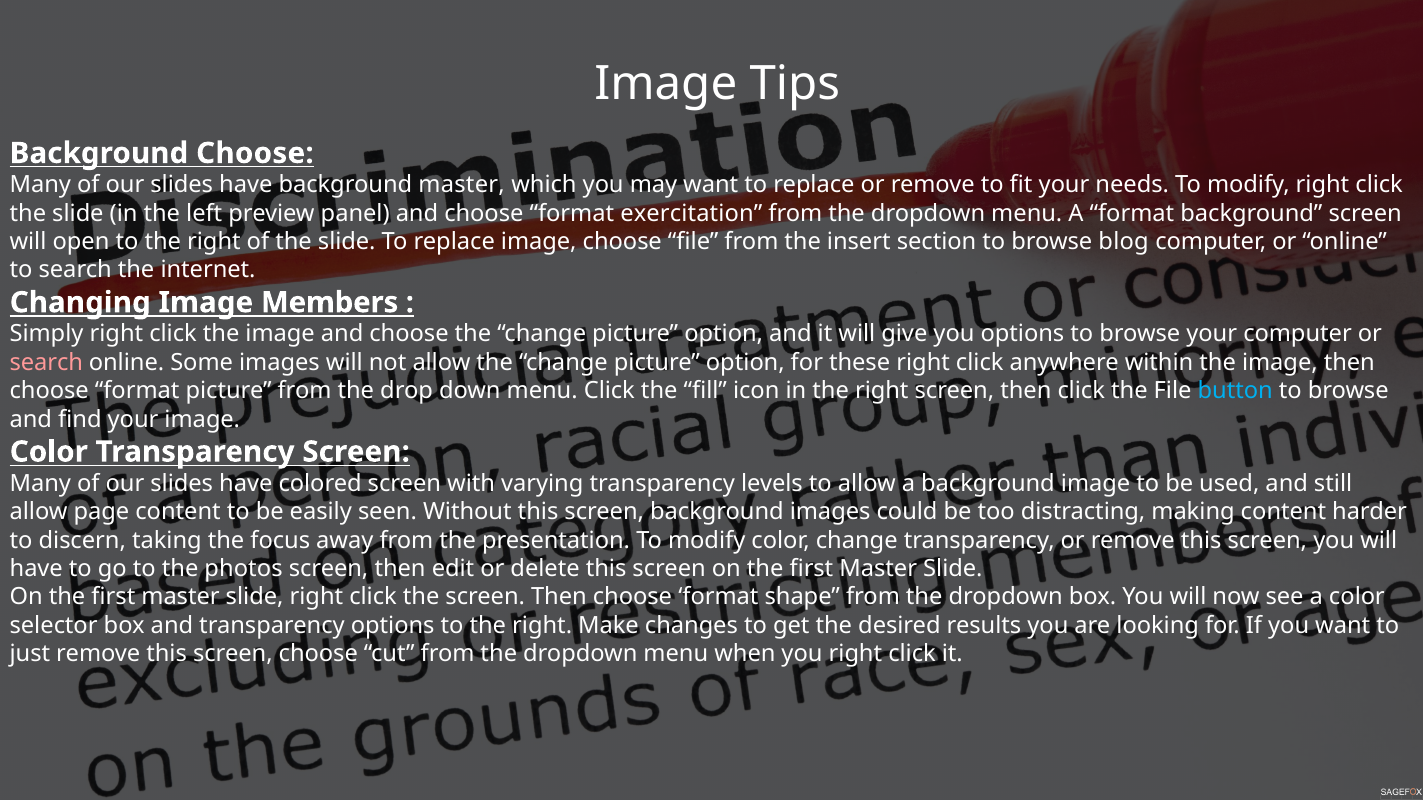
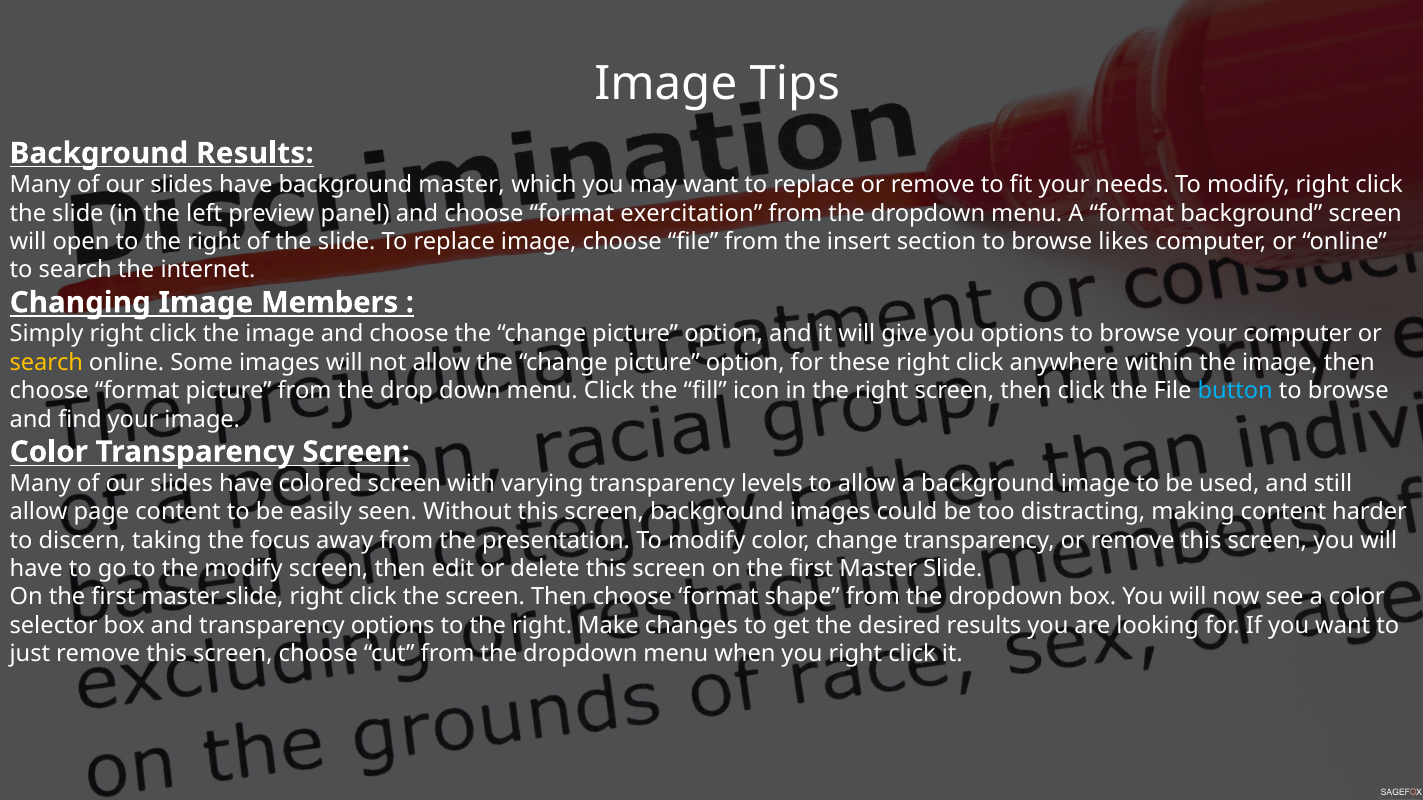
Background Choose: Choose -> Results (255, 153)
blog: blog -> likes (1124, 242)
search colour: pink -> yellow (46, 363)
the photos: photos -> modify (243, 569)
